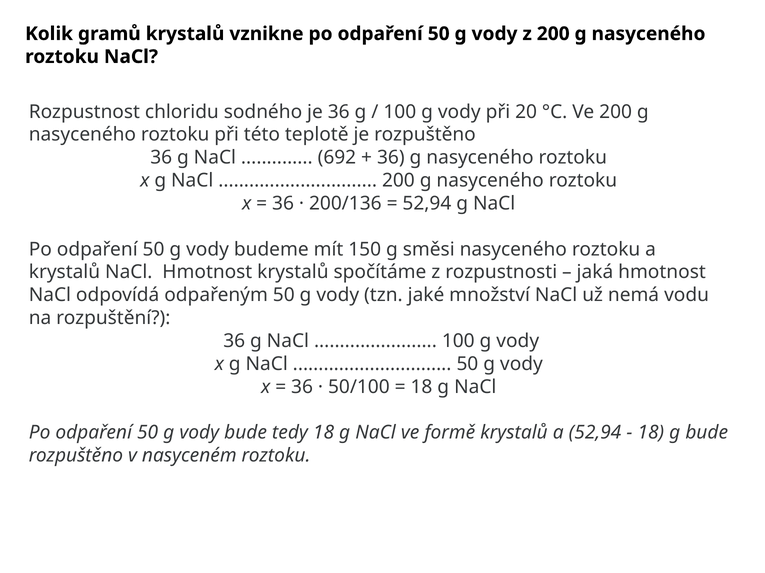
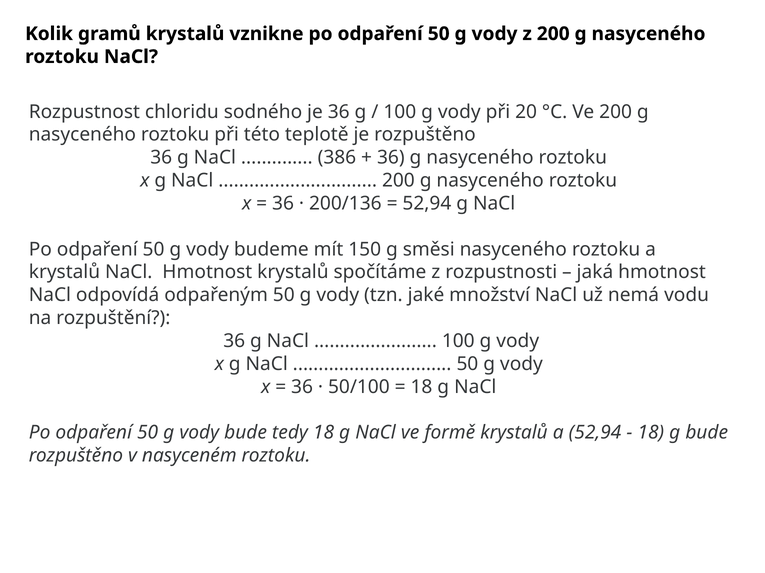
692: 692 -> 386 (337, 158)
